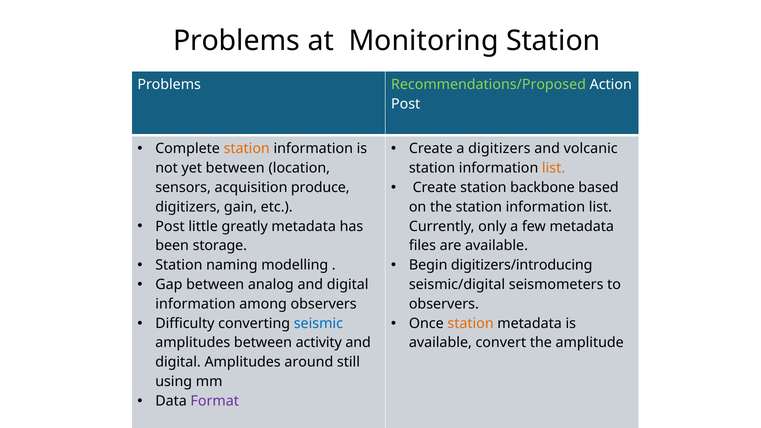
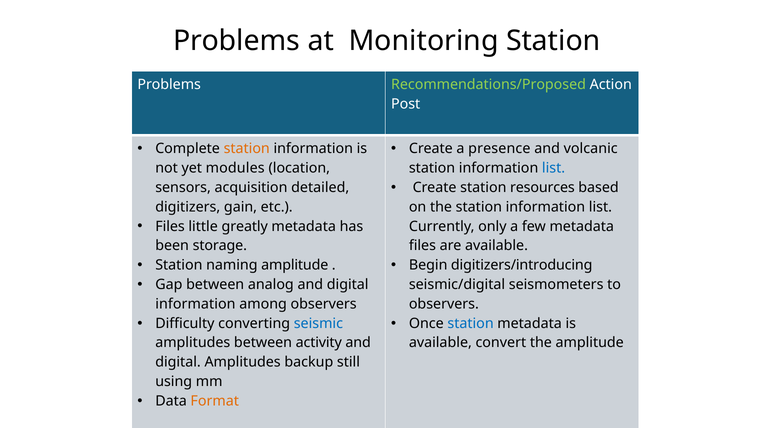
a digitizers: digitizers -> presence (499, 149)
yet between: between -> modules (235, 168)
list colour: orange -> blue (554, 168)
backbone: backbone -> resources (542, 188)
produce: produce -> detailed (320, 188)
Post: Post -> Files (170, 226)
naming modelling: modelling -> amplitude (295, 265)
station colour: orange -> blue (471, 323)
around: around -> backup (309, 362)
Format colour: purple -> orange (215, 401)
